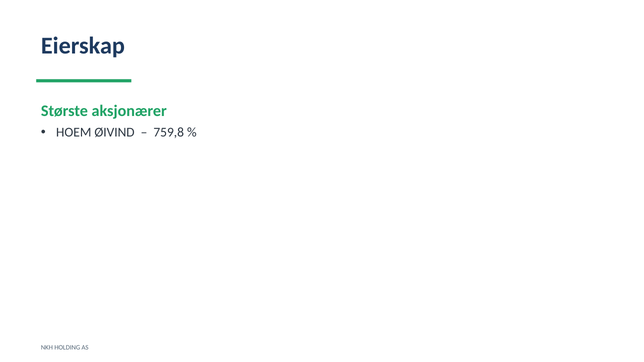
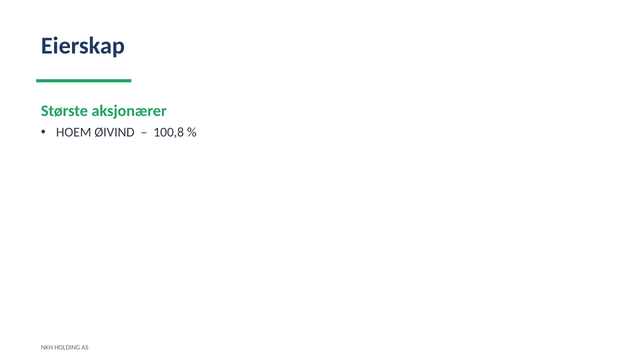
759,8: 759,8 -> 100,8 (169, 132)
